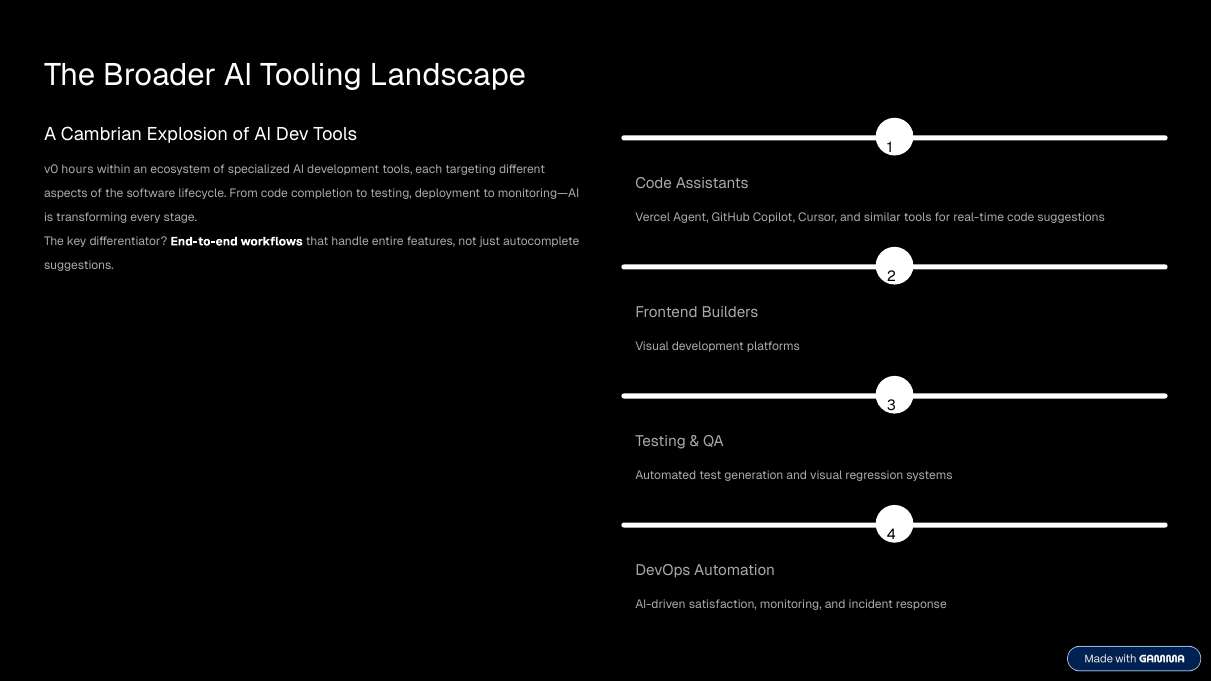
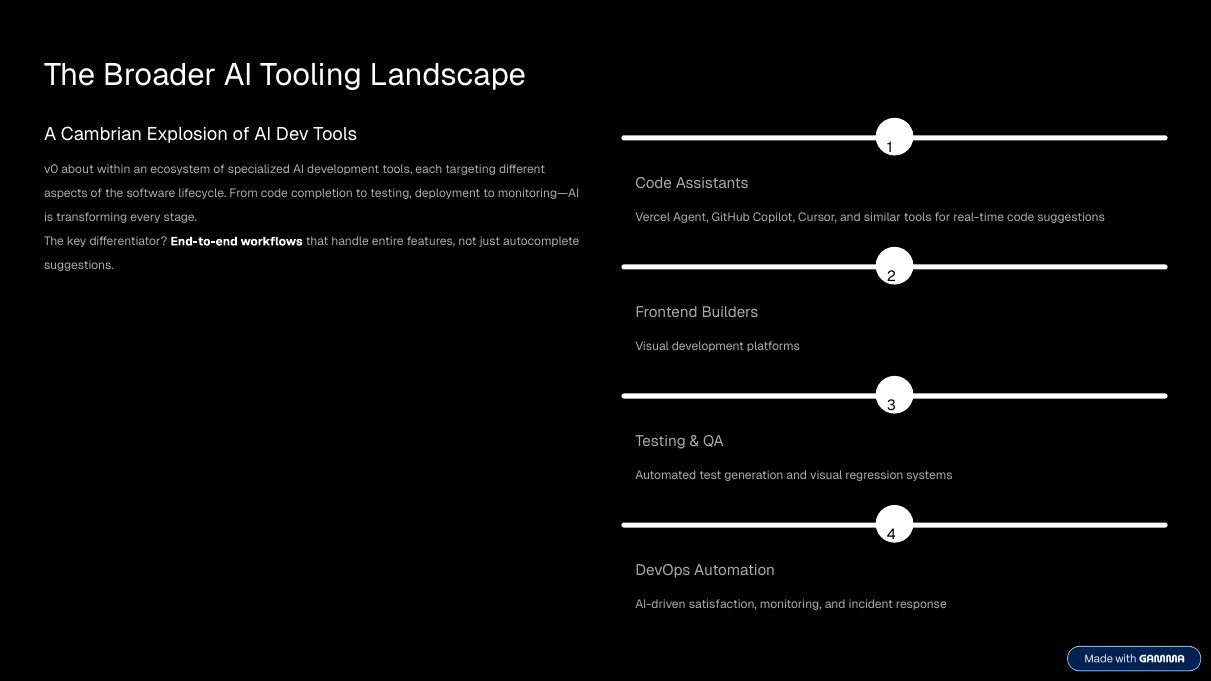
hours: hours -> about (78, 170)
